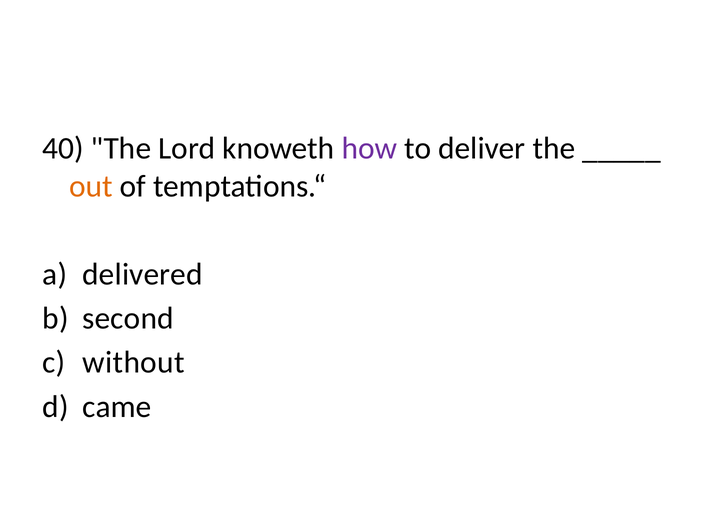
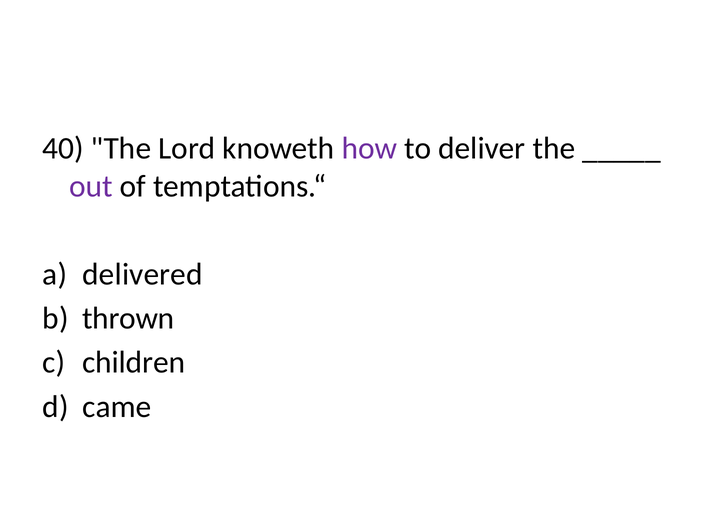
out colour: orange -> purple (91, 186)
second: second -> thrown (128, 319)
without: without -> children (134, 363)
